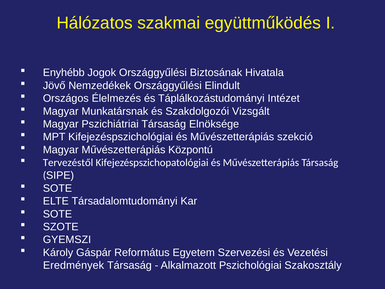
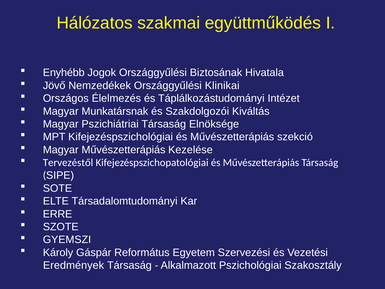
Elindult: Elindult -> Klinikai (222, 85)
Vizsgált: Vizsgált -> Kiváltás (251, 111)
Központú: Központú -> Kezelése (190, 150)
SOTE: SOTE -> ERRE (58, 214)
